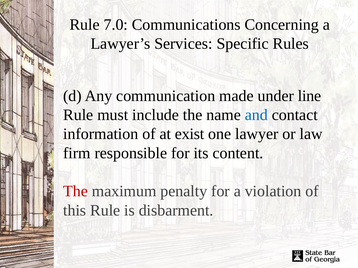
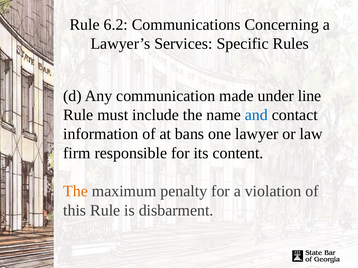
7.0: 7.0 -> 6.2 (116, 25)
exist: exist -> bans (190, 134)
The colour: red -> orange (76, 192)
